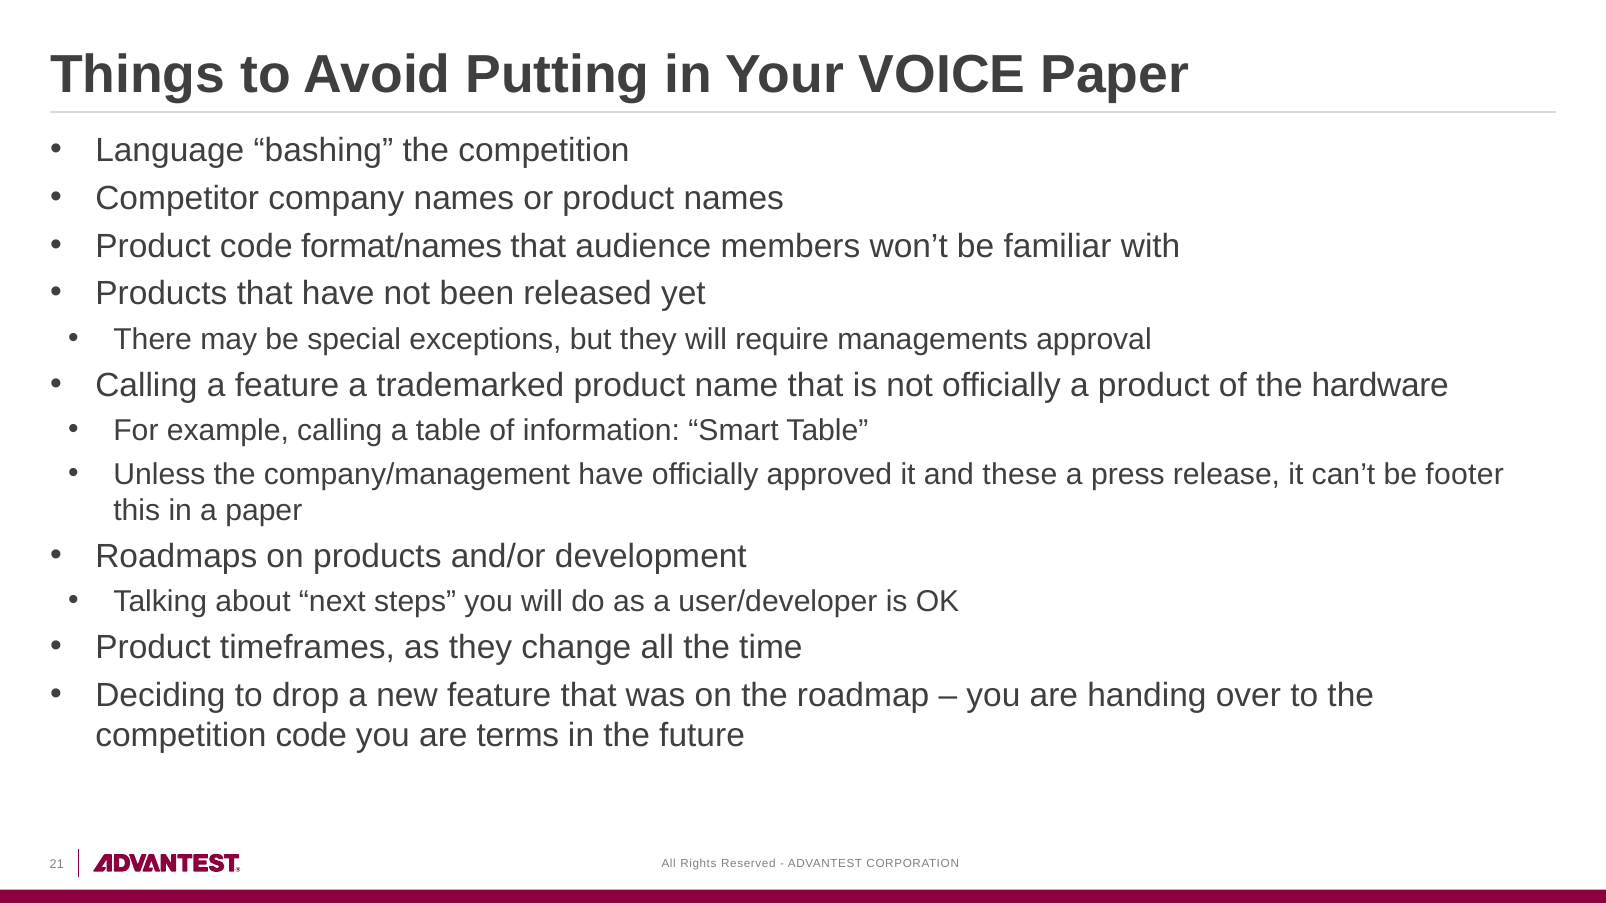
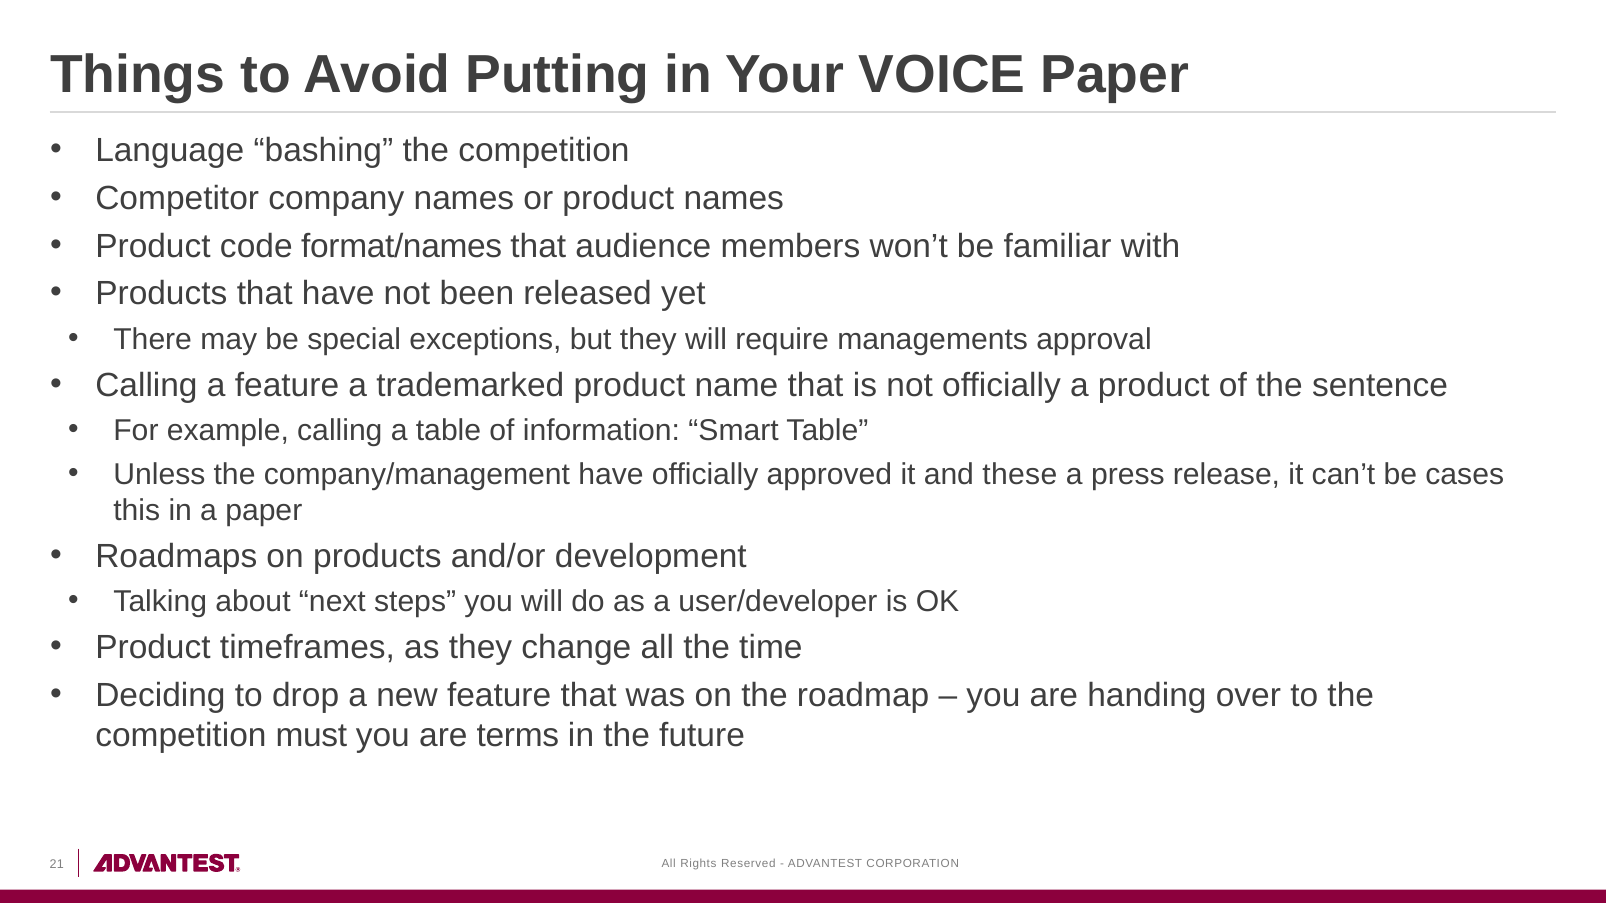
hardware: hardware -> sentence (1380, 385)
footer: footer -> cases (1465, 474)
competition code: code -> must (311, 736)
